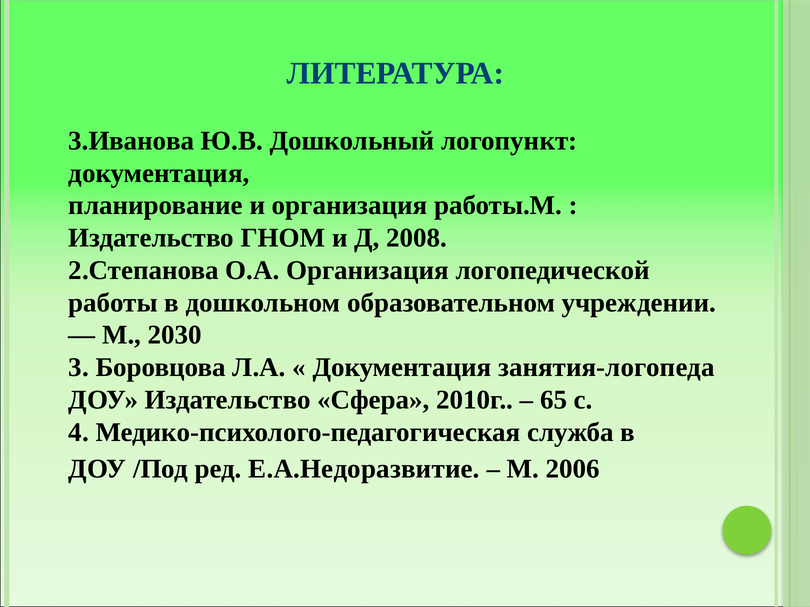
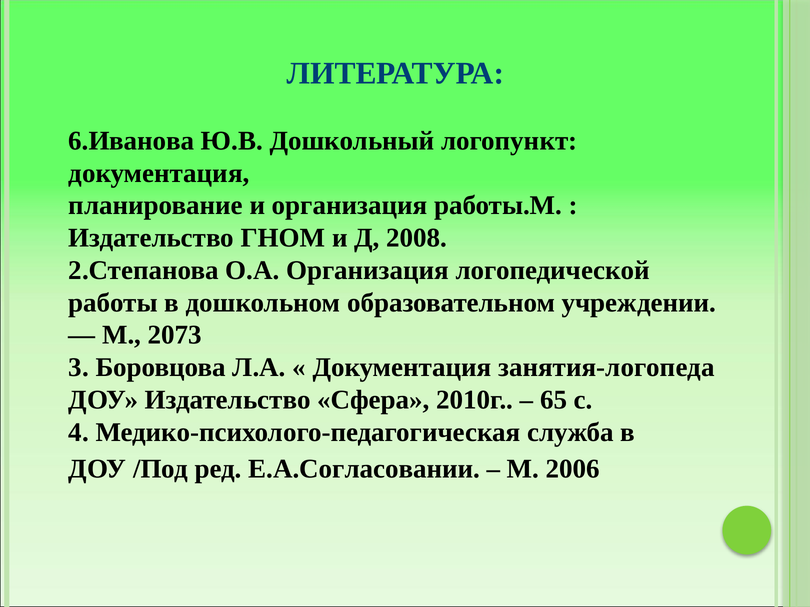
3.Иванова: 3.Иванова -> 6.Иванова (131, 141)
2030: 2030 -> 2073 (175, 335)
Е.А.Недоразвитие: Е.А.Недоразвитие -> Е.А.Согласовании (364, 469)
